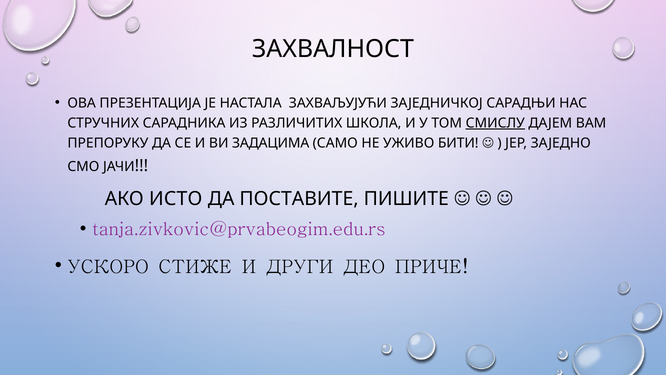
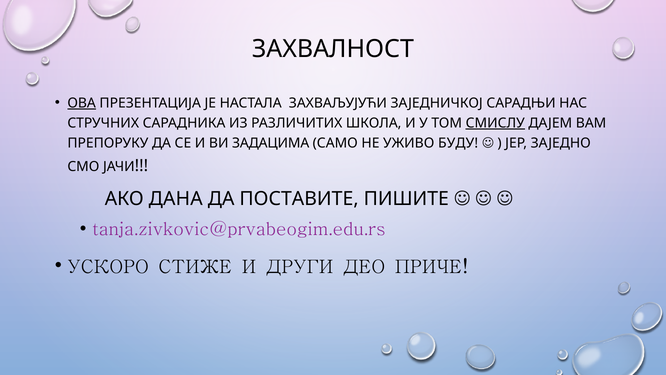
ОВА underline: none -> present (82, 103)
БИТИ: БИТИ -> БУДУ (458, 143)
ИСТО: ИСТО -> ДАНА (176, 199)
